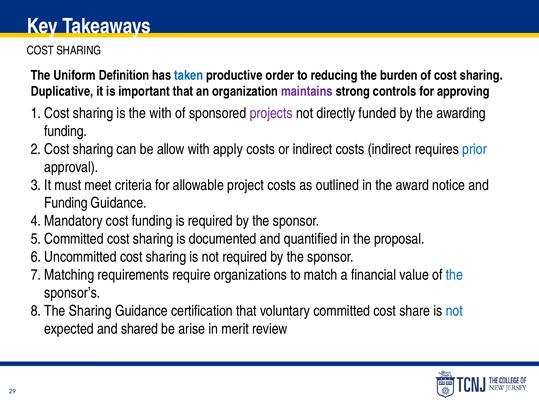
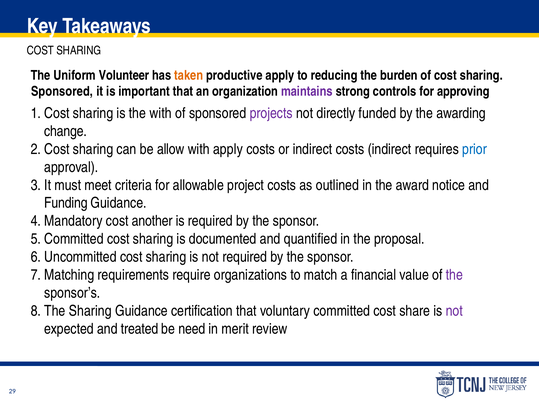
Definition: Definition -> Volunteer (124, 75)
taken colour: blue -> orange (189, 75)
productive order: order -> apply (280, 75)
Duplicative: Duplicative -> Sponsored (62, 91)
funding: funding -> change (66, 131)
cost funding: funding -> another (152, 221)
the colour: blue -> purple (454, 275)
not colour: blue -> purple (454, 311)
shared: shared -> treated (140, 329)
arise: arise -> need (192, 329)
